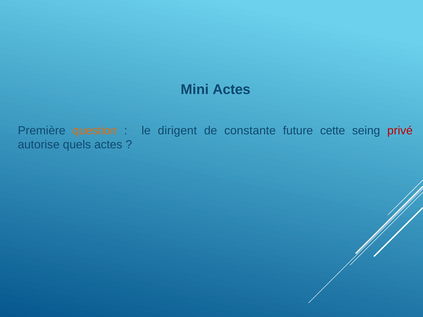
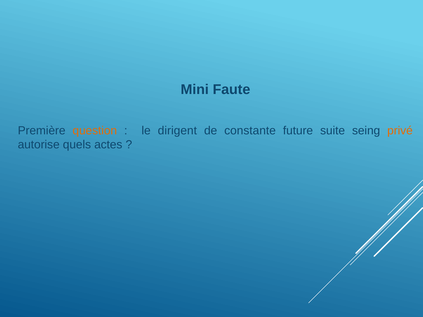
Mini Actes: Actes -> Faute (231, 89)
cette: cette -> suite (333, 131)
privé colour: red -> orange (400, 131)
